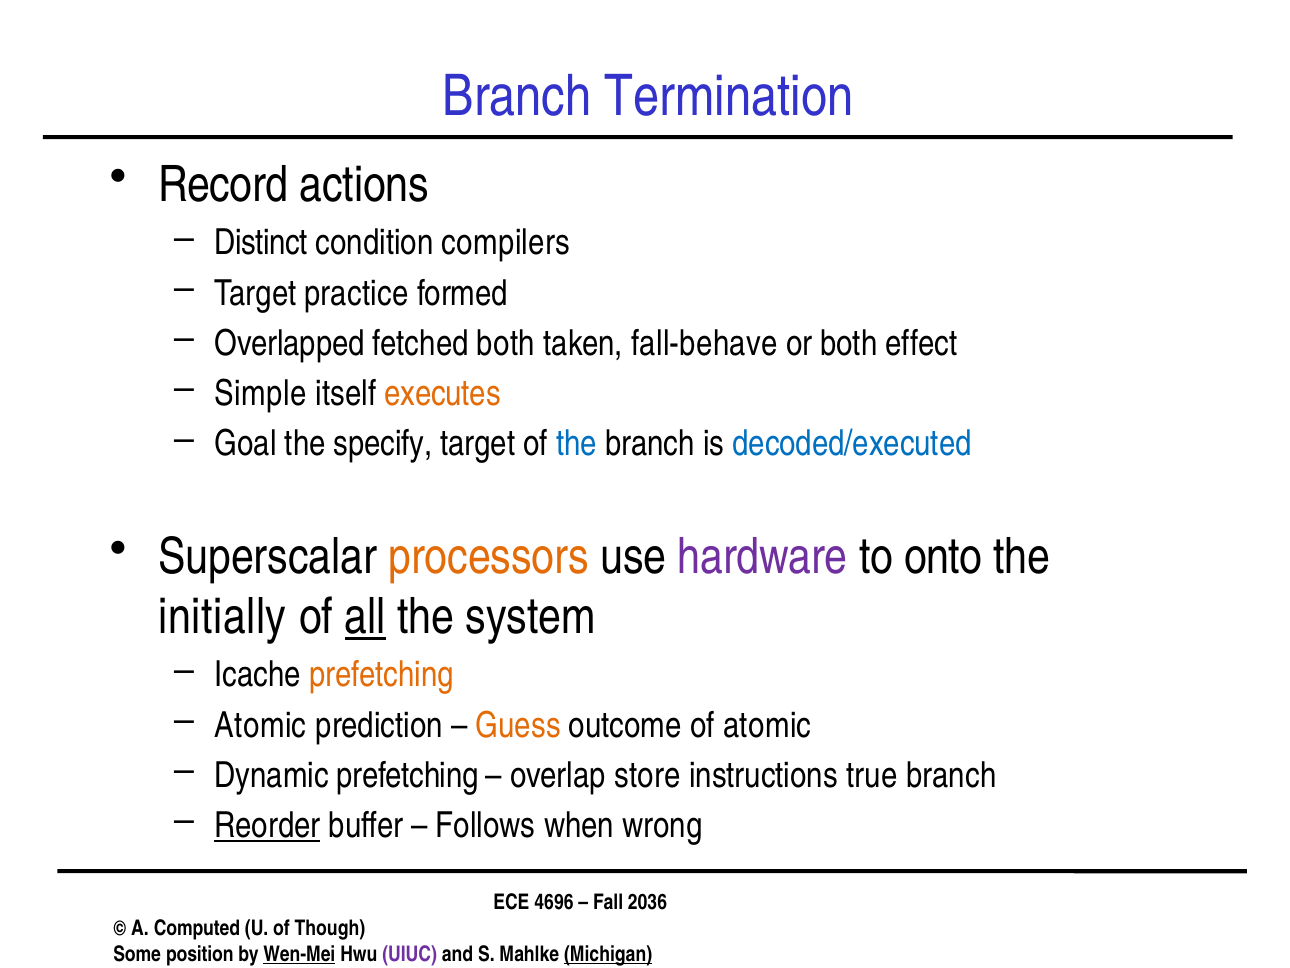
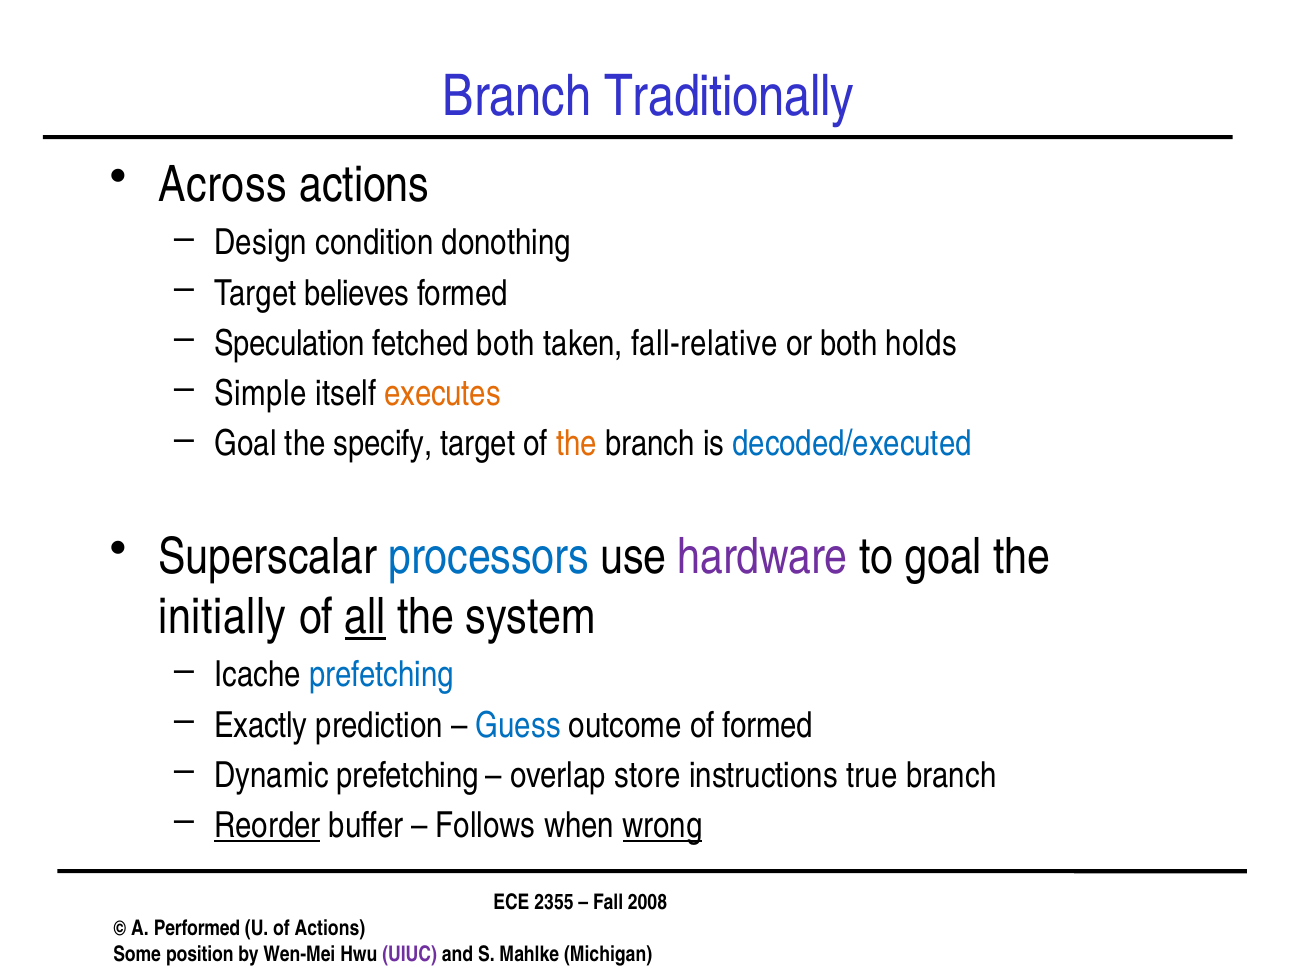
Termination: Termination -> Traditionally (729, 97)
Record: Record -> Across (223, 185)
Distinct: Distinct -> Design (261, 243)
compilers: compilers -> donothing (506, 243)
practice: practice -> believes (357, 293)
Overlapped: Overlapped -> Speculation (290, 343)
fall-behave: fall-behave -> fall-relative (704, 343)
effect: effect -> holds (921, 343)
the colour: blue -> orange (577, 444)
processors colour: orange -> blue (489, 557)
to onto: onto -> goal (943, 557)
prefetching colour: orange -> blue (382, 675)
Atomic: Atomic -> Exactly (261, 725)
Guess colour: orange -> blue (518, 725)
of atomic: atomic -> formed (768, 725)
wrong underline: none -> present (662, 825)
4696: 4696 -> 2355 (554, 902)
2036: 2036 -> 2008 (647, 902)
Computed: Computed -> Performed (197, 928)
of Though: Though -> Actions (330, 928)
Wen-Mei underline: present -> none (299, 954)
Michigan underline: present -> none (608, 954)
